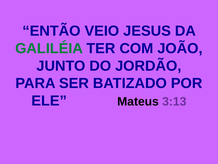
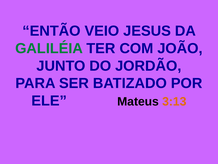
3:13 colour: purple -> orange (174, 101)
